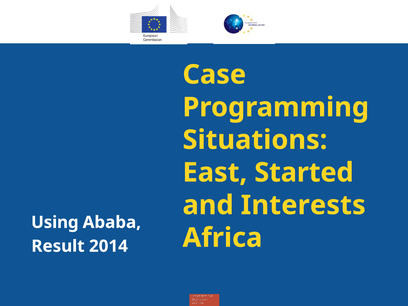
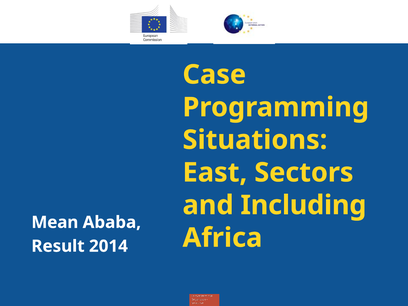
Started: Started -> Sectors (304, 173)
Interests: Interests -> Including (303, 205)
Using: Using -> Mean (55, 222)
